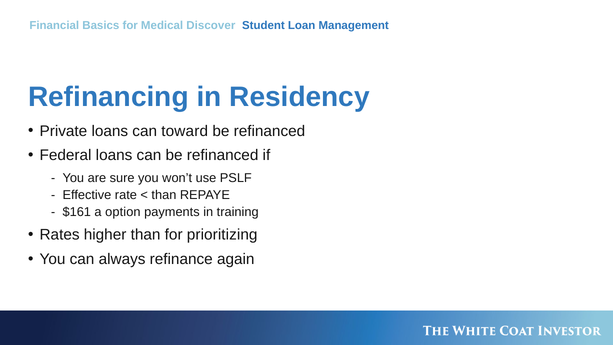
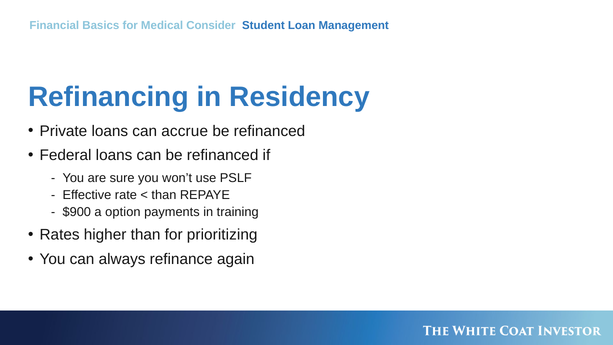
Discover: Discover -> Consider (211, 25)
toward: toward -> accrue (185, 131)
$161: $161 -> $900 (77, 212)
